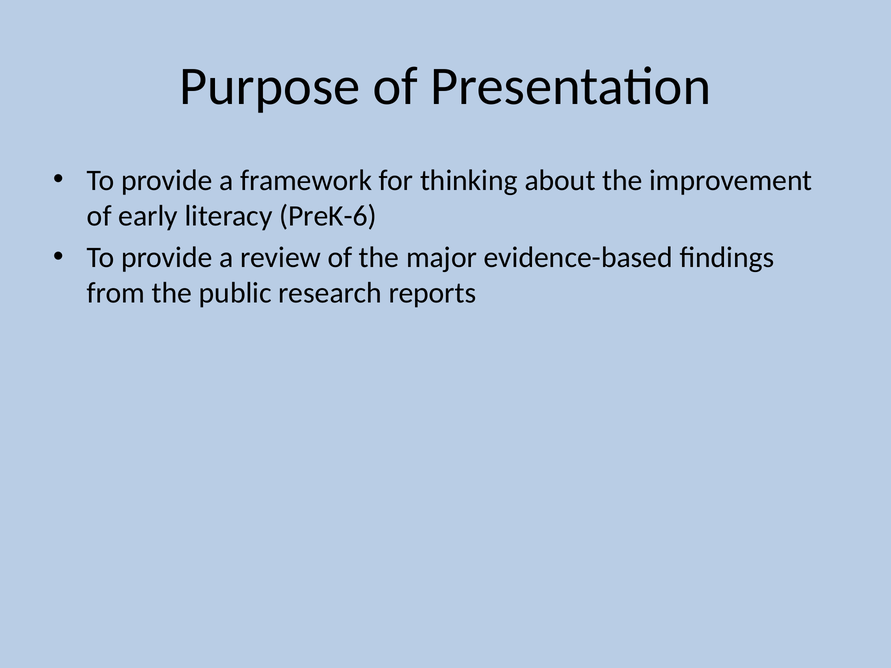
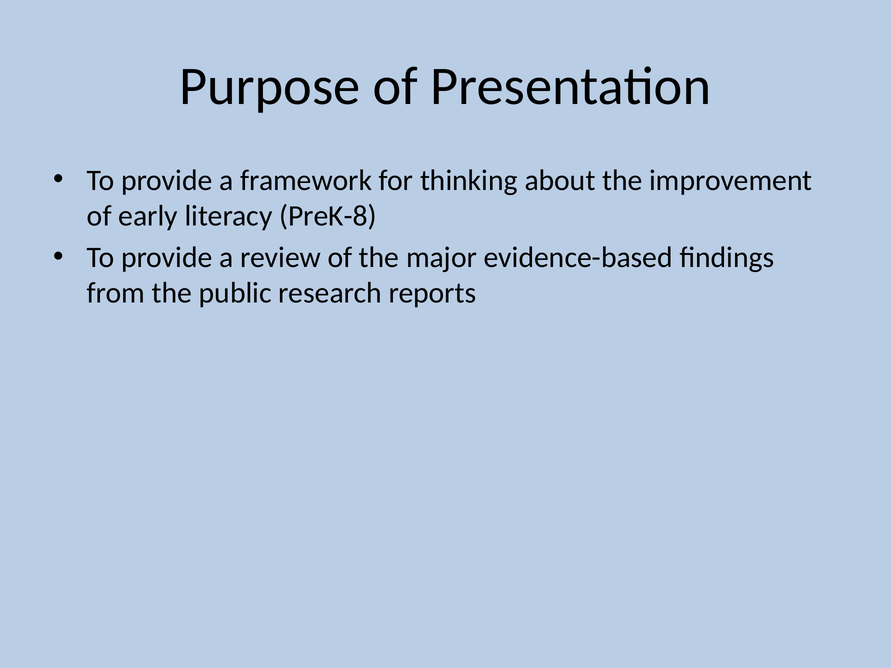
PreK-6: PreK-6 -> PreK-8 (328, 216)
